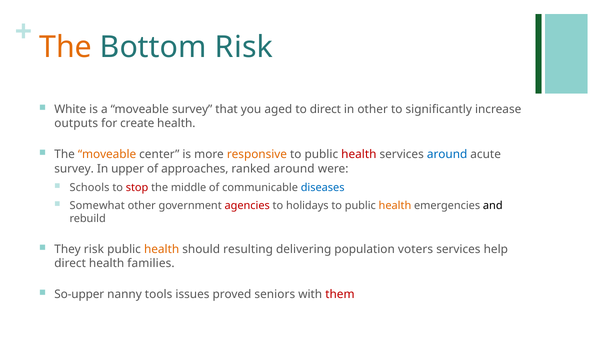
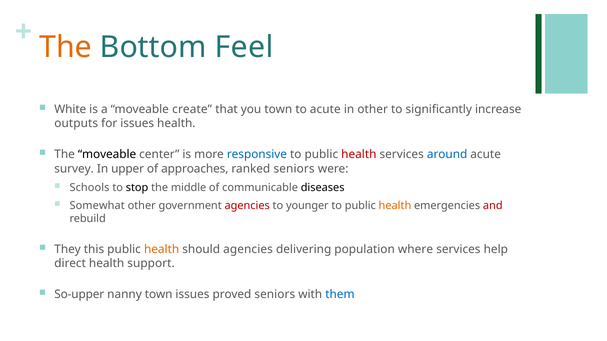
Bottom Risk: Risk -> Feel (244, 47)
moveable survey: survey -> create (192, 110)
you aged: aged -> town (278, 110)
to direct: direct -> acute (325, 110)
for create: create -> issues (137, 124)
moveable colour: orange -> black (107, 155)
responsive colour: orange -> blue (257, 155)
ranked around: around -> seniors (294, 169)
stop colour: red -> black (137, 188)
diseases colour: blue -> black (323, 188)
holidays: holidays -> younger (307, 206)
and colour: black -> red (493, 206)
They risk: risk -> this (94, 250)
should resulting: resulting -> agencies (248, 250)
voters: voters -> where (415, 250)
families: families -> support (151, 264)
nanny tools: tools -> town (159, 295)
them colour: red -> blue (340, 295)
